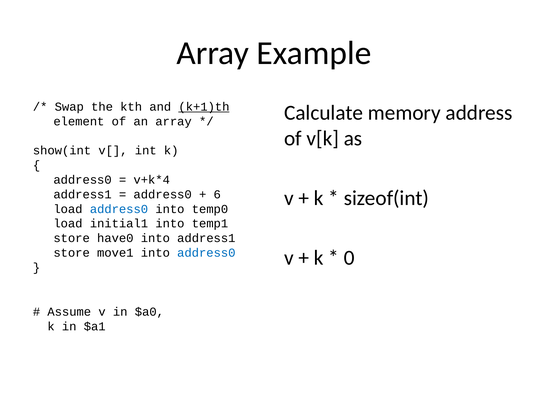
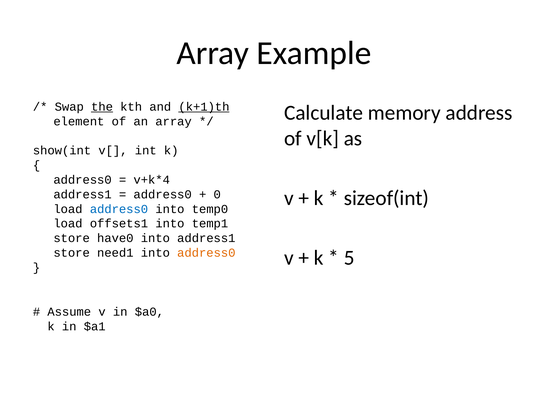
the underline: none -> present (102, 107)
6: 6 -> 0 (217, 194)
initial1: initial1 -> offsets1 (119, 224)
move1: move1 -> need1 (115, 253)
address0 colour: blue -> orange (206, 253)
0: 0 -> 5 (349, 258)
